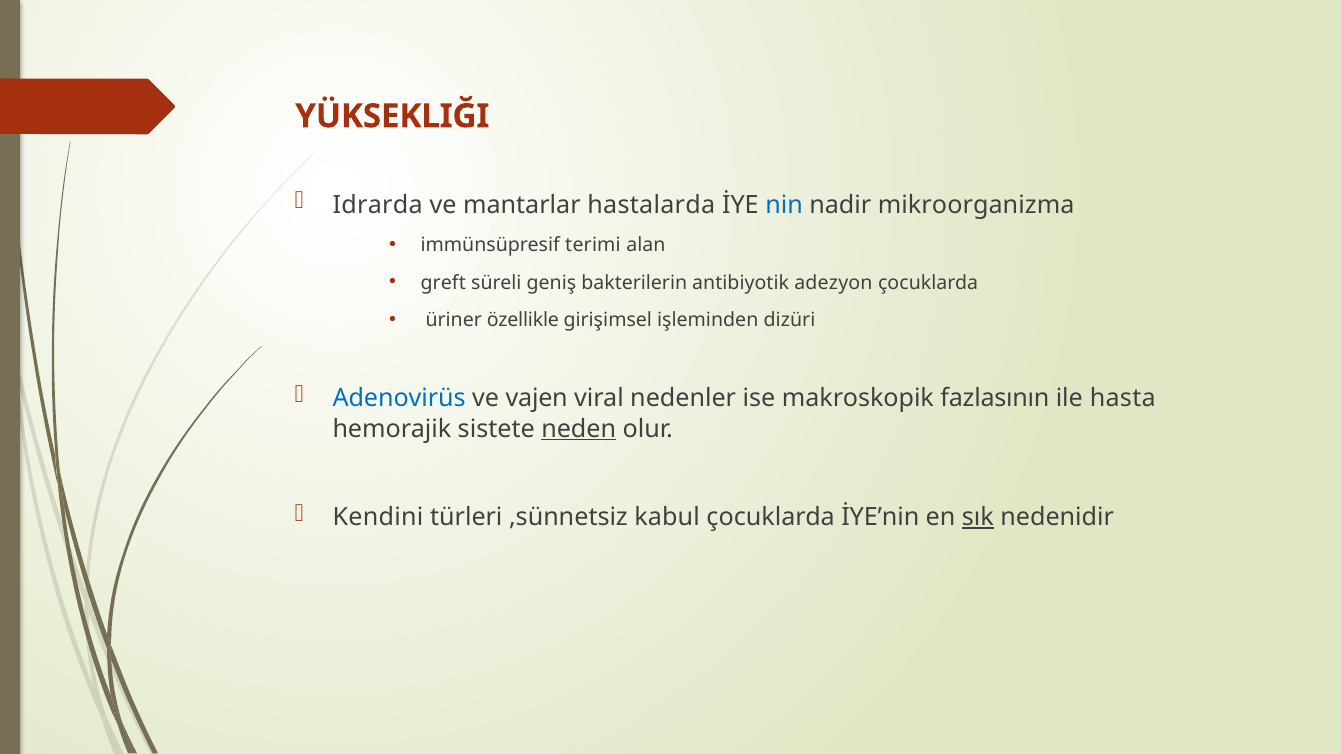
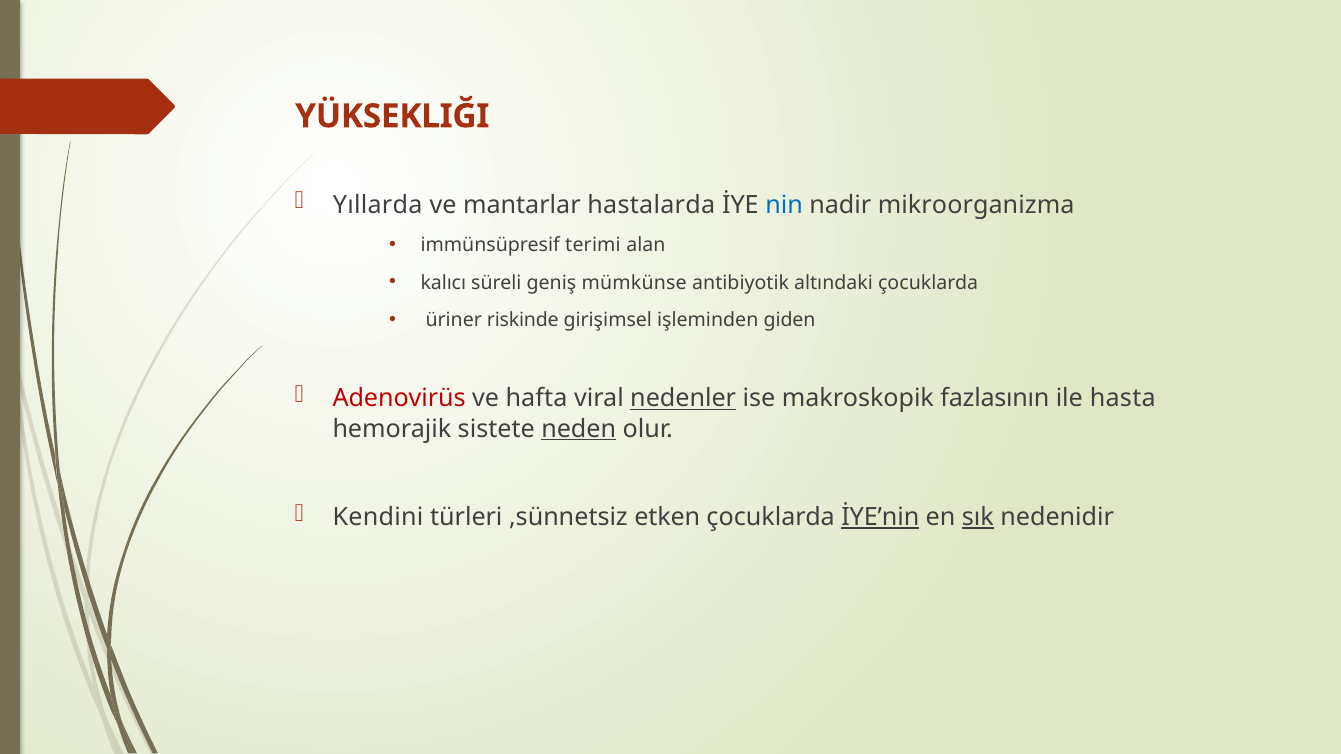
Idrarda: Idrarda -> Yıllarda (378, 205)
greft: greft -> kalıcı (443, 283)
bakterilerin: bakterilerin -> mümkünse (634, 283)
adezyon: adezyon -> altındaki (834, 283)
özellikle: özellikle -> riskinde (523, 320)
dizüri: dizüri -> giden (790, 320)
Adenovirüs colour: blue -> red (399, 399)
vajen: vajen -> hafta (537, 399)
nedenler underline: none -> present (683, 399)
kabul: kabul -> etken (667, 517)
İYE’nin underline: none -> present (880, 517)
